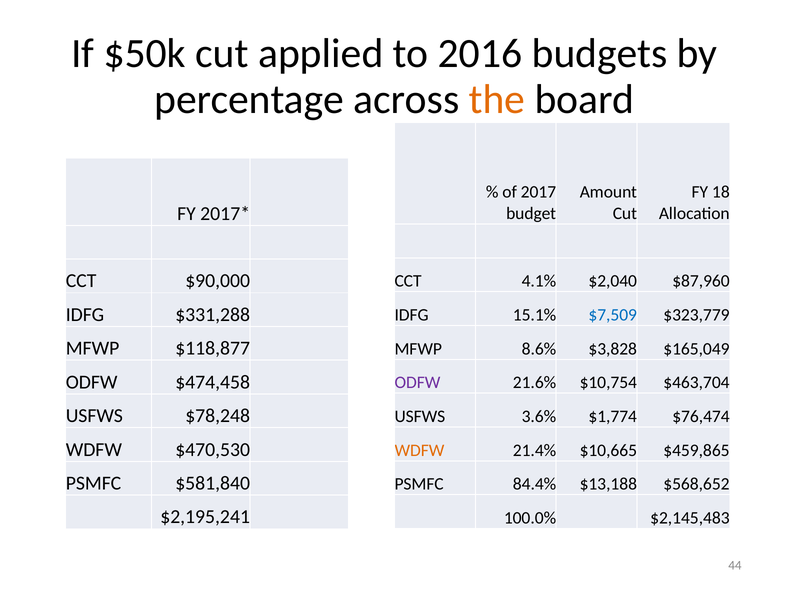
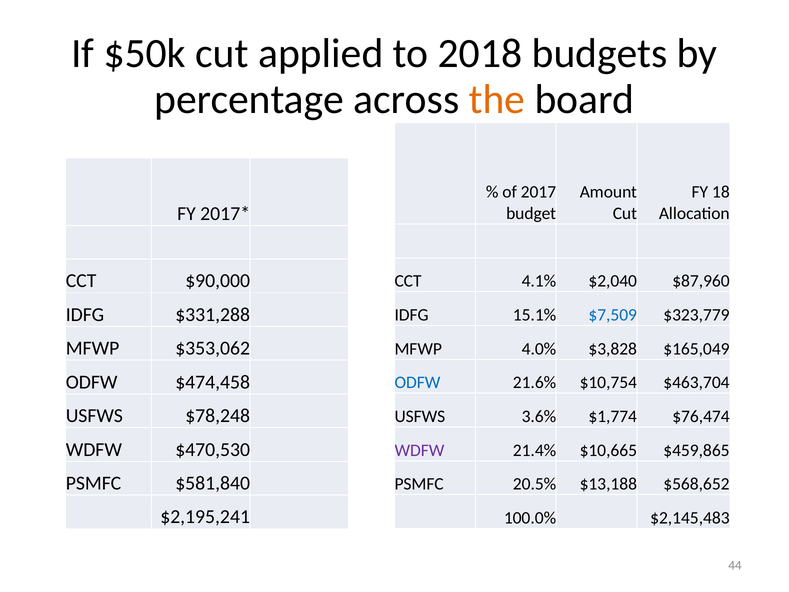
2016: 2016 -> 2018 (480, 54)
$118,877: $118,877 -> $353,062 (213, 348)
8.6%: 8.6% -> 4.0% (539, 349)
ODFW colour: purple -> blue (417, 383)
WDFW colour: orange -> purple (419, 450)
84.4%: 84.4% -> 20.5% (535, 484)
